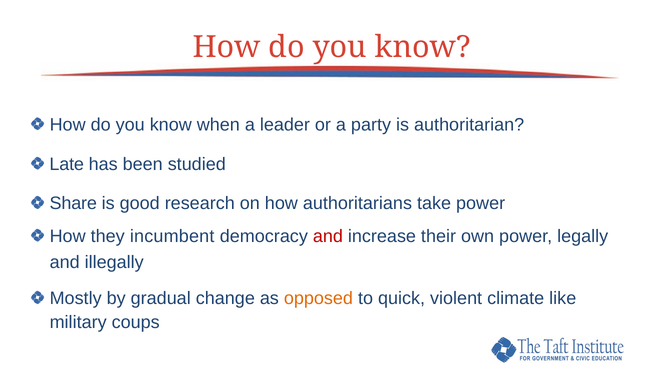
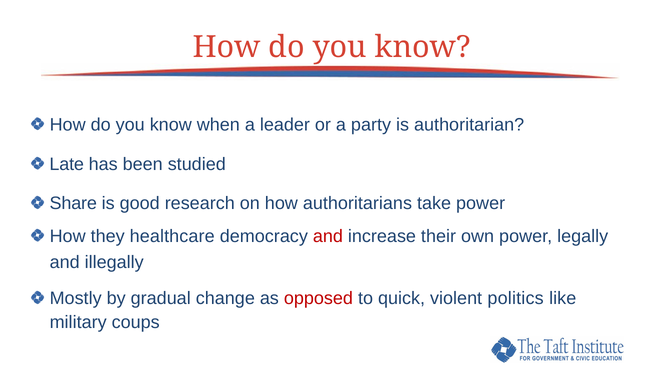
incumbent: incumbent -> healthcare (172, 236)
opposed colour: orange -> red (318, 299)
climate: climate -> politics (516, 299)
